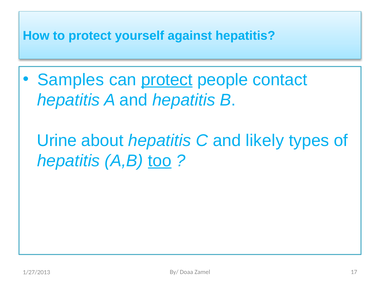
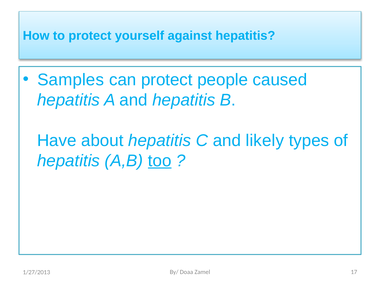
protect underline: present -> none (167, 80)
contact: contact -> caused (280, 80)
Urine: Urine -> Have (57, 141)
